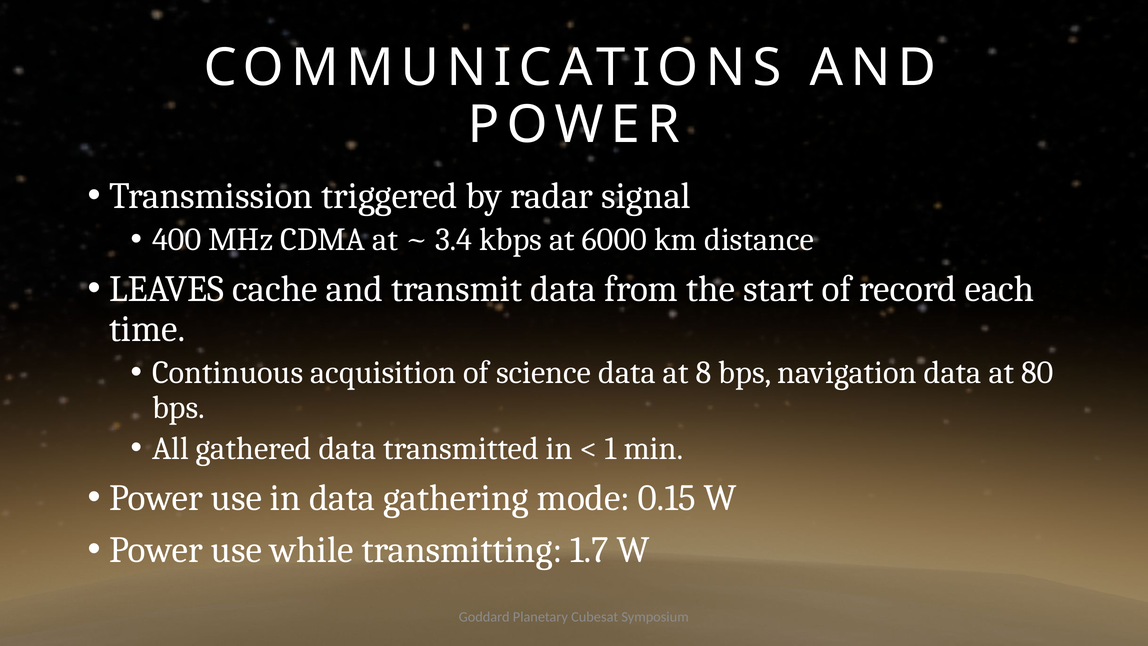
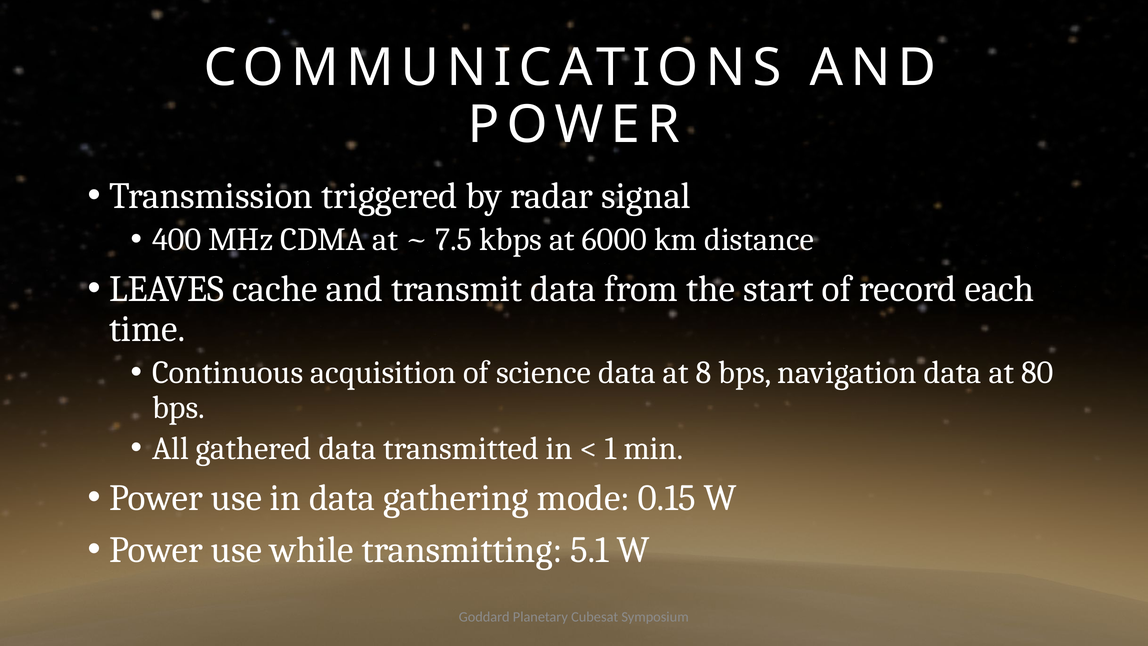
3.4: 3.4 -> 7.5 (454, 240)
1.7: 1.7 -> 5.1 (589, 550)
